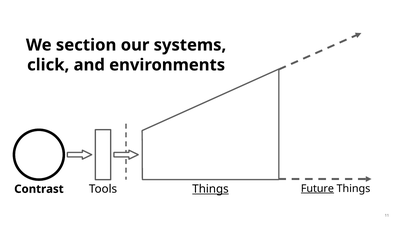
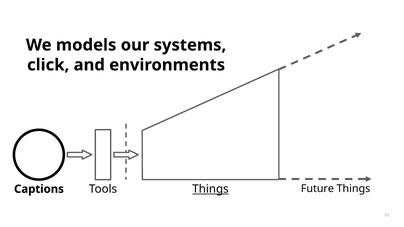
section: section -> models (86, 45)
Future underline: present -> none (317, 189)
Contrast: Contrast -> Captions (39, 189)
